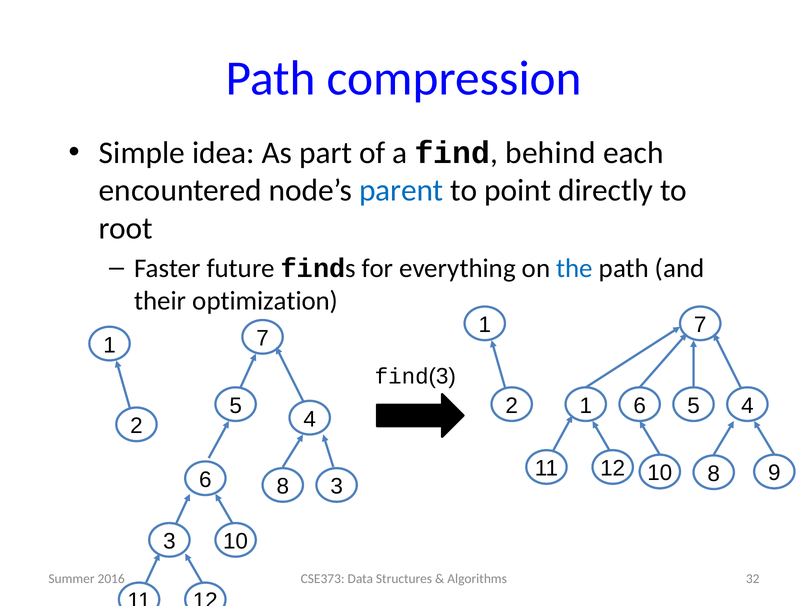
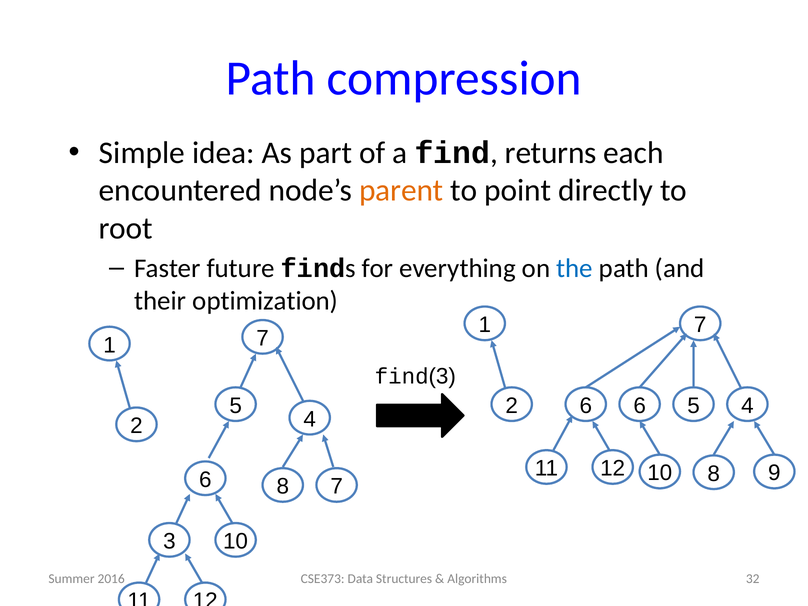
behind: behind -> returns (551, 153)
parent colour: blue -> orange (401, 191)
2 1: 1 -> 6 (586, 406)
8 3: 3 -> 7 (337, 487)
